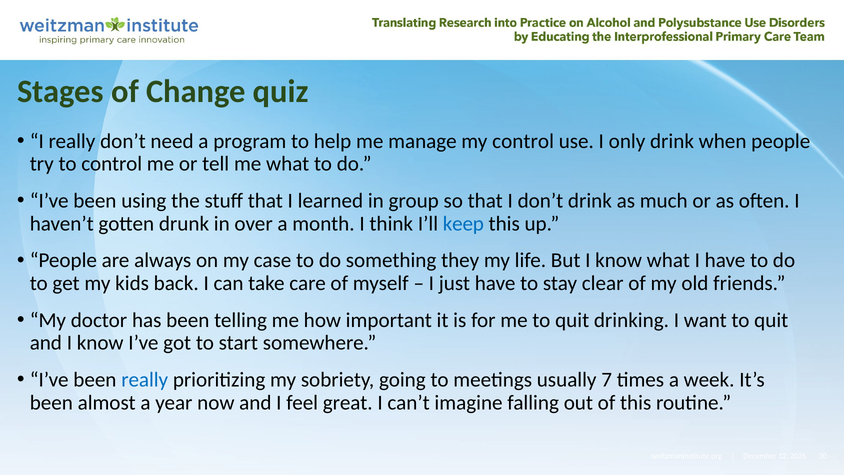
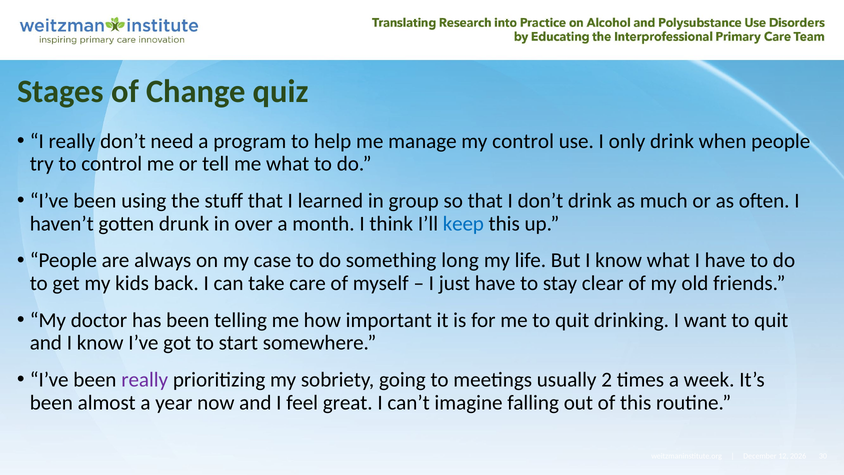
they: they -> long (460, 260)
really colour: blue -> purple (145, 380)
7: 7 -> 2 (607, 380)
